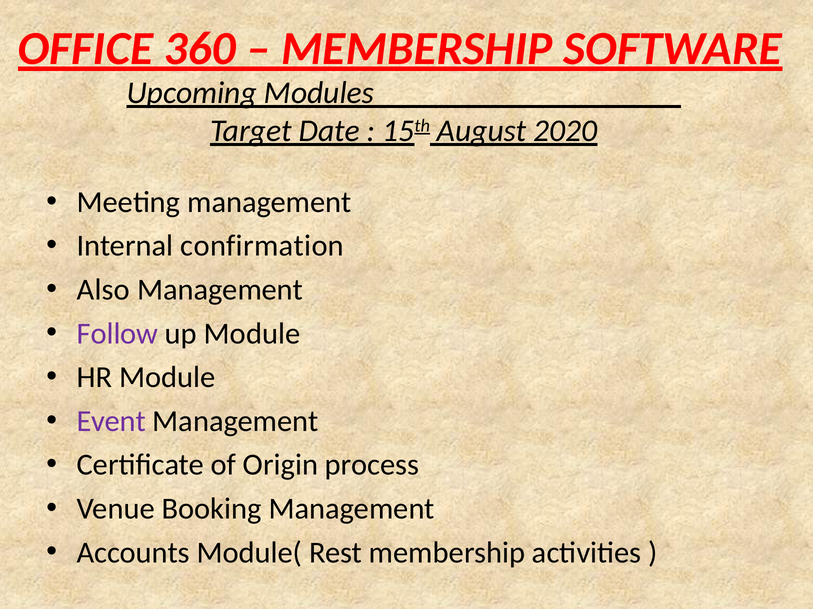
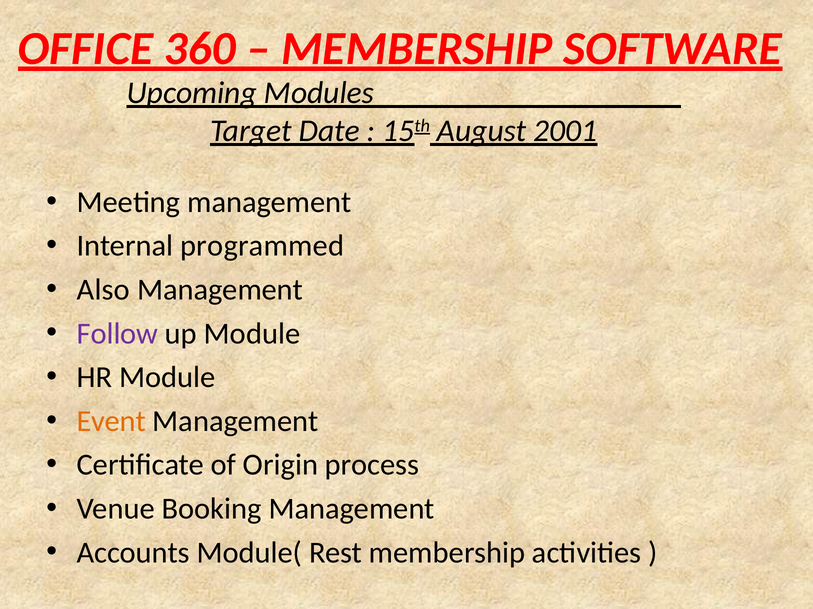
2020: 2020 -> 2001 (565, 131)
confirmation: confirmation -> programmed (262, 246)
Event colour: purple -> orange (111, 422)
